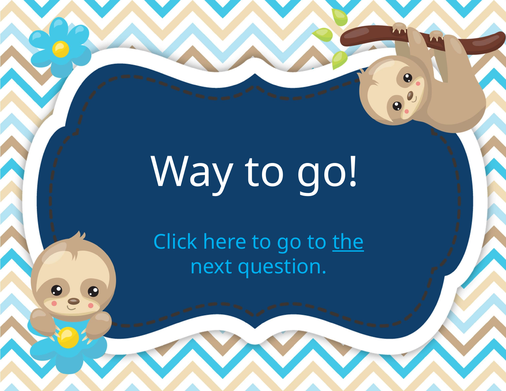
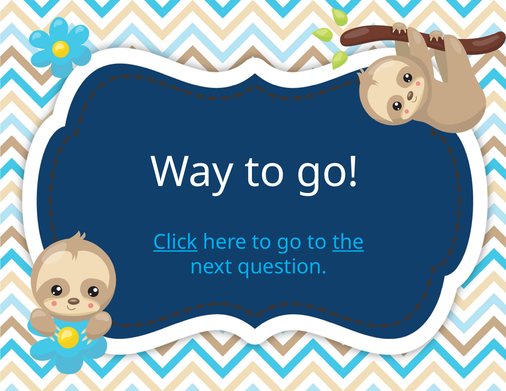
Click underline: none -> present (175, 242)
